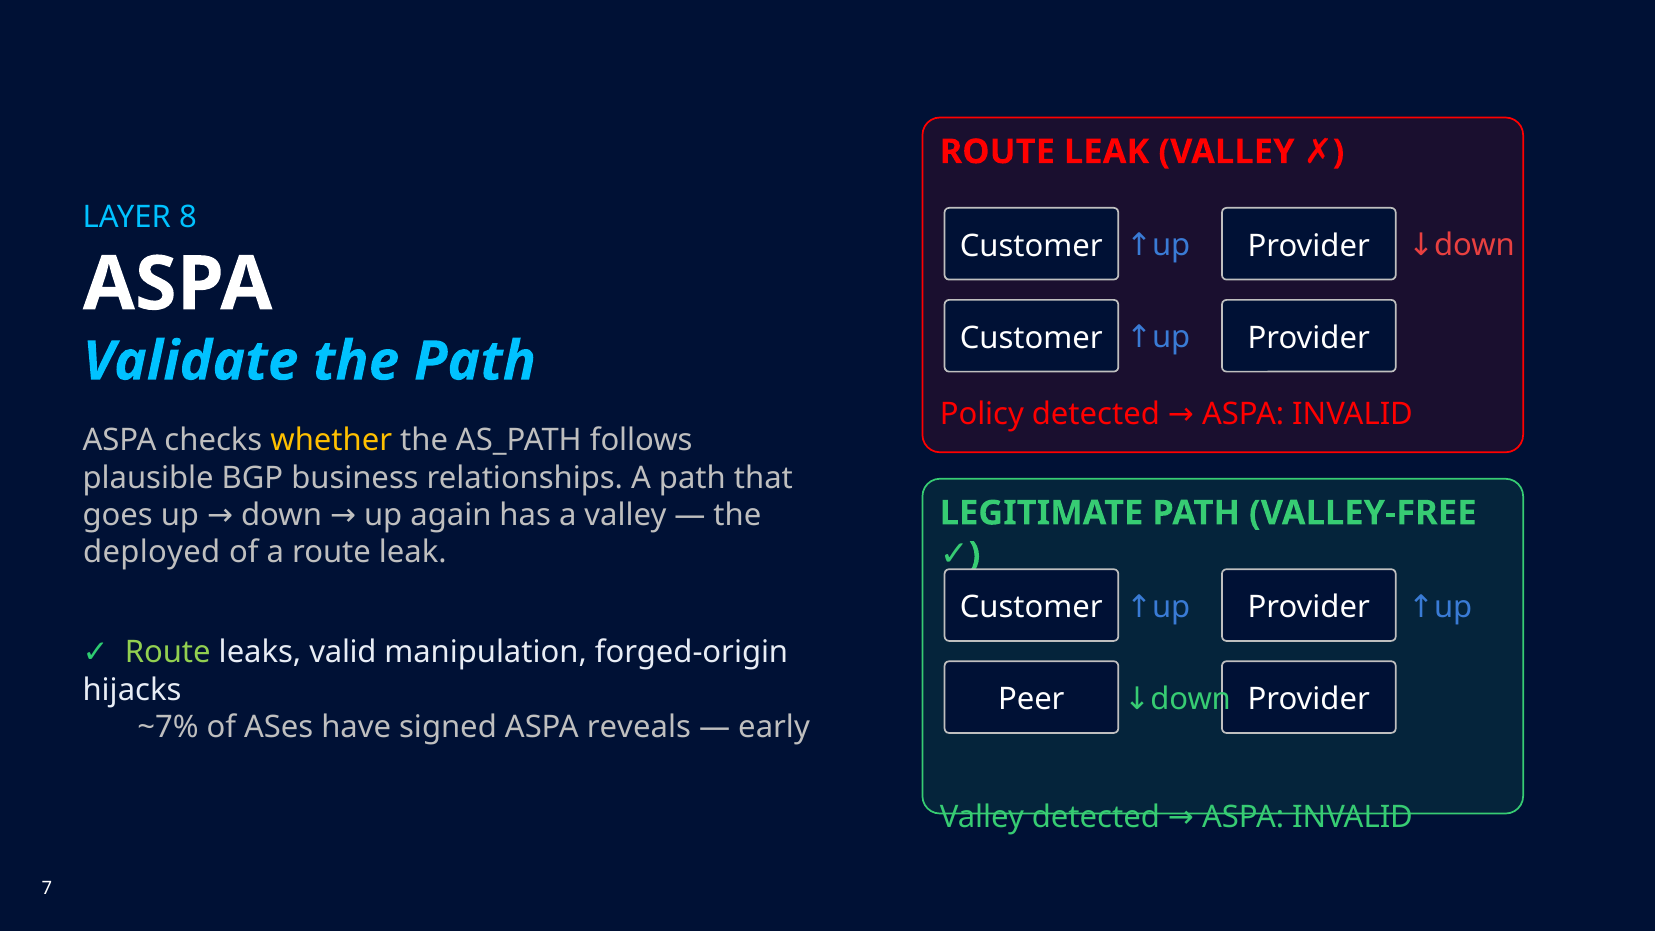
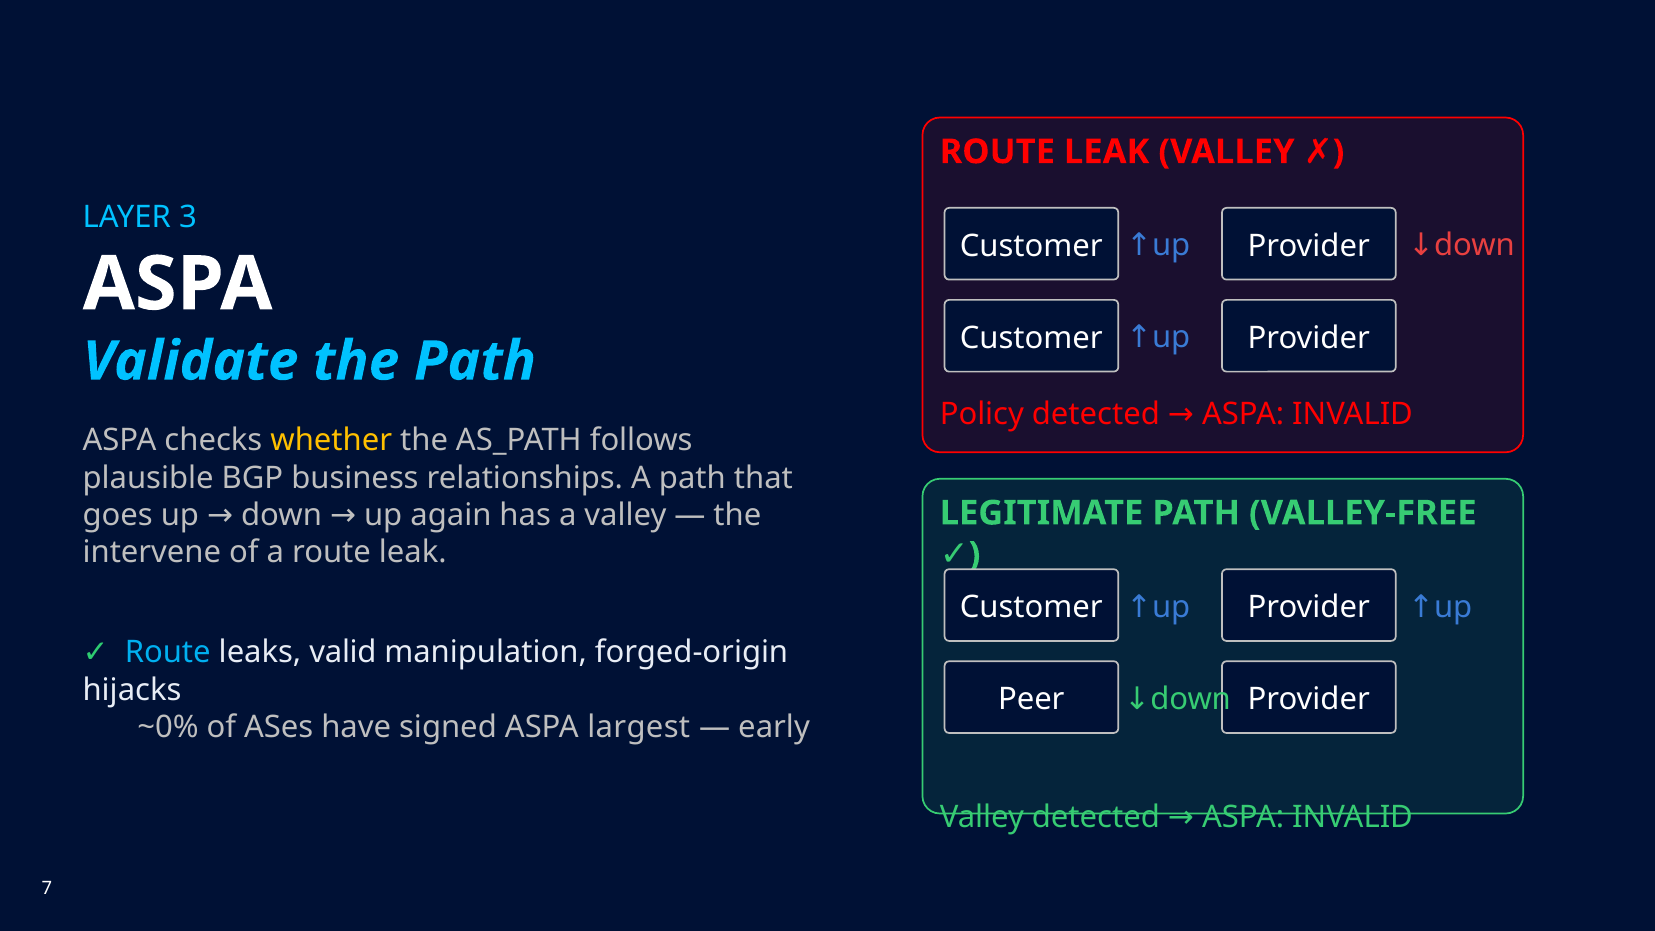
8: 8 -> 3 (188, 217)
deployed: deployed -> intervene (152, 552)
Route colour: light green -> light blue (168, 653)
~7%: ~7% -> ~0% (168, 727)
reveals: reveals -> largest (639, 727)
